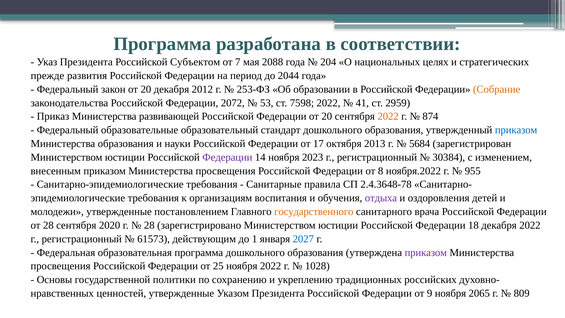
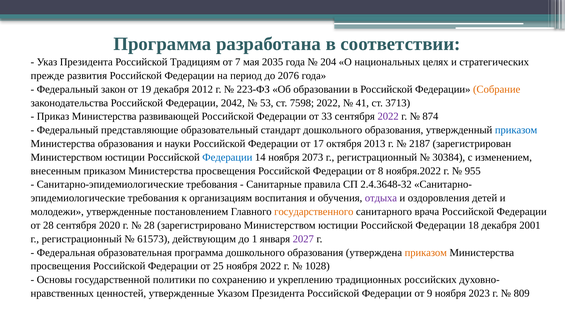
Субъектом: Субъектом -> Традициям (195, 62)
2088: 2088 -> 2035 (273, 62)
2044: 2044 -> 2076 (288, 76)
закон от 20: 20 -> 19 (146, 89)
253-ФЗ: 253-ФЗ -> 223-ФЗ (253, 89)
2072: 2072 -> 2042 (233, 103)
2959: 2959 -> 3713 (398, 103)
Федерации от 20: 20 -> 33 (327, 116)
2022 colour: orange -> purple (388, 116)
образовательные: образовательные -> представляющие (140, 130)
5684: 5684 -> 2187 (420, 144)
Федерации colour: purple -> blue (227, 157)
2023: 2023 -> 2073 (313, 157)
2.4.3648-78: 2.4.3648-78 -> 2.4.3648-32 (386, 184)
декабря 2022: 2022 -> 2001 (530, 225)
2027 colour: blue -> purple (303, 239)
приказом colour: purple -> orange (426, 252)
2065: 2065 -> 2023 (479, 293)
